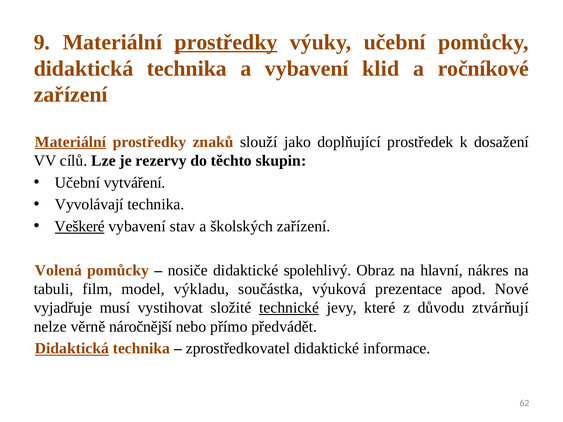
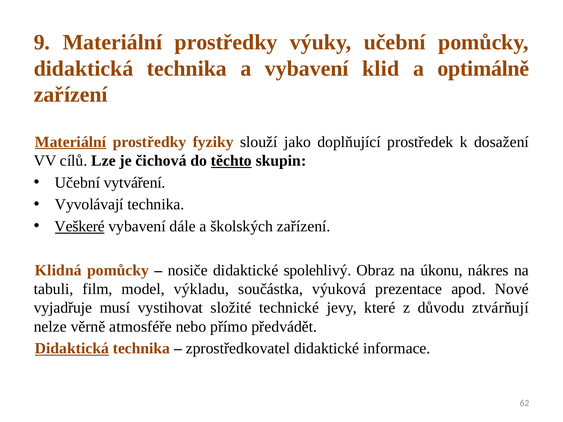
prostředky underline: present -> none (226, 42)
ročníkové: ročníkové -> optimálně (483, 69)
znaků: znaků -> fyziky (213, 142)
rezervy: rezervy -> čichová (161, 161)
těchto underline: none -> present (231, 161)
stav: stav -> dále (183, 227)
Volená: Volená -> Klidná (58, 270)
hlavní: hlavní -> úkonu (441, 270)
technické underline: present -> none (289, 308)
náročnější: náročnější -> atmosféře (141, 327)
